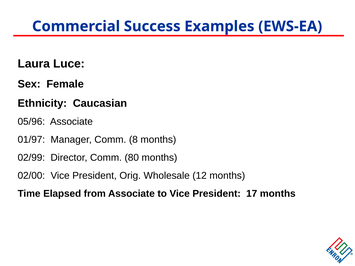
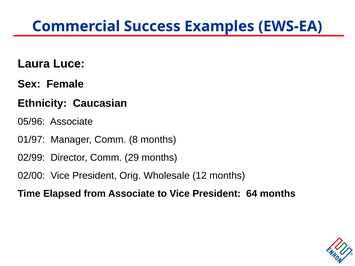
80: 80 -> 29 (132, 158)
17: 17 -> 64 (252, 194)
